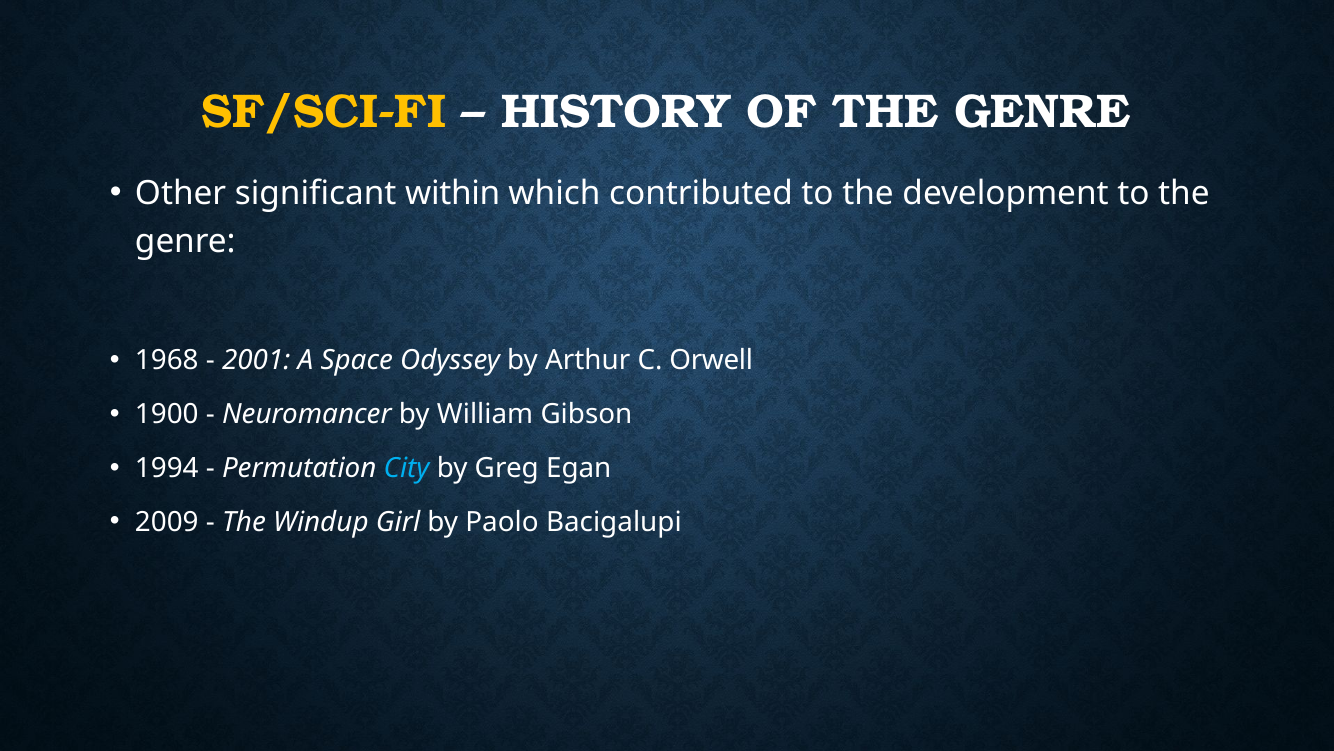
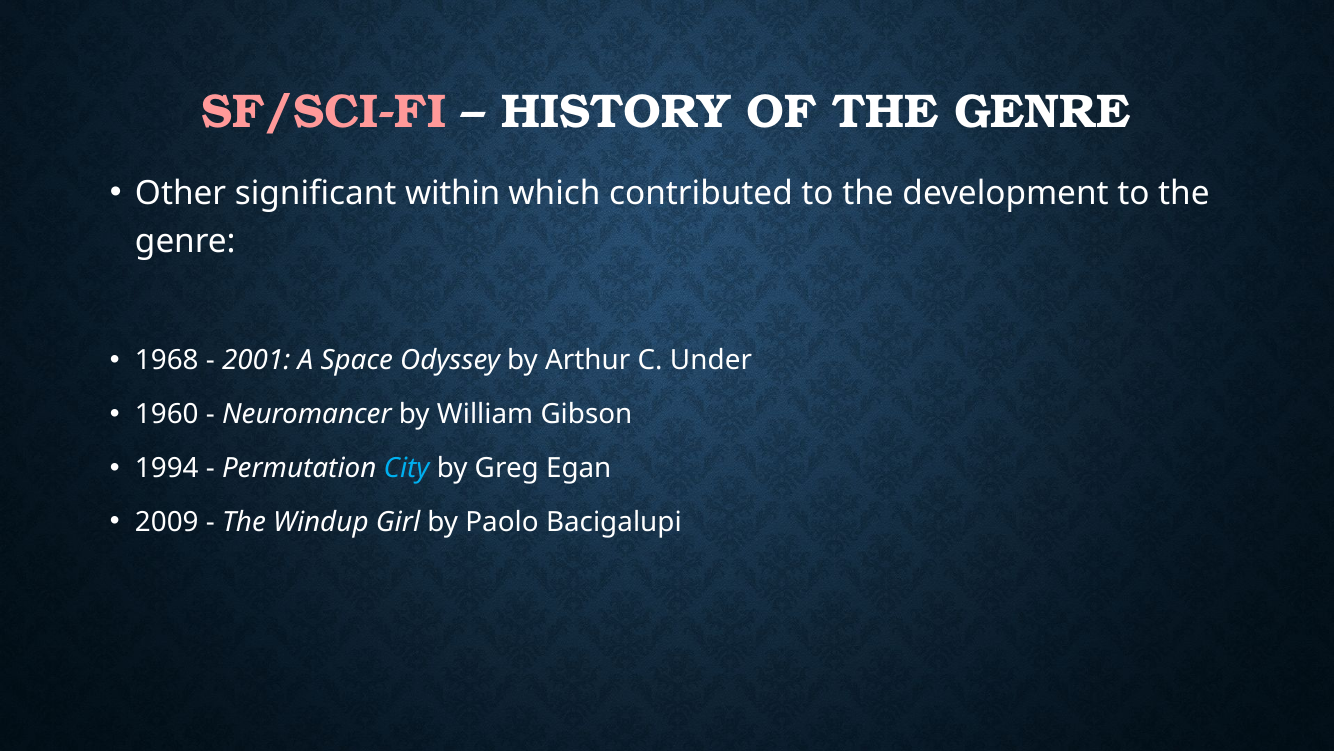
SF/SCI-FI colour: yellow -> pink (324, 112)
Orwell: Orwell -> Under (711, 360)
1900: 1900 -> 1960 (167, 414)
